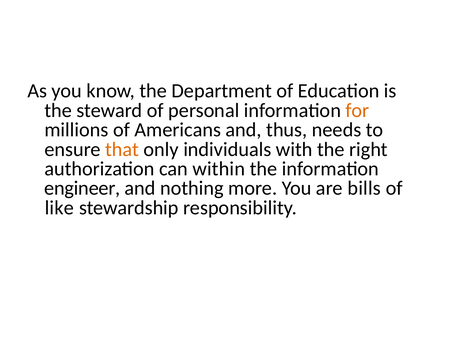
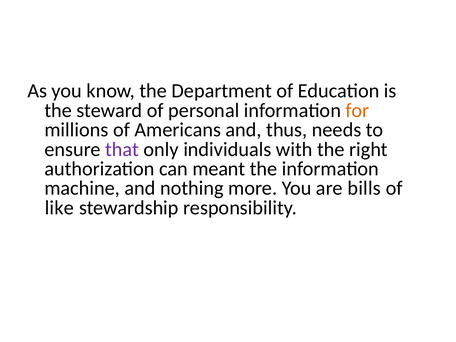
that colour: orange -> purple (122, 149)
within: within -> meant (219, 169)
engineer: engineer -> machine (82, 188)
